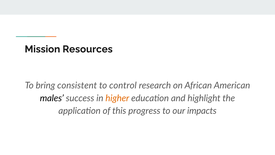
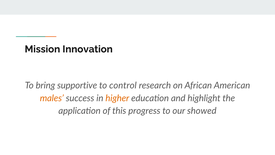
Resources: Resources -> Innovation (88, 49)
consistent: consistent -> supportive (77, 85)
males colour: black -> orange (52, 98)
impacts: impacts -> showed (202, 111)
